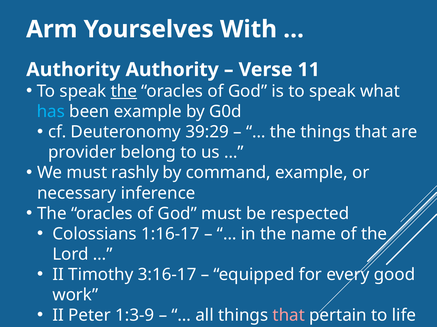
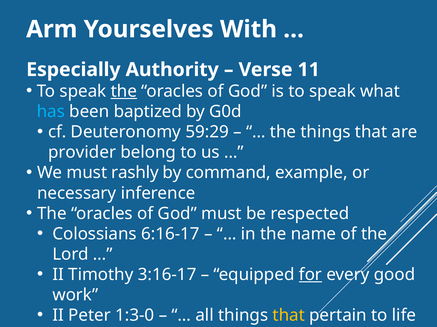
Authority: Authority -> Especially (73, 70)
been example: example -> baptized (148, 112)
39:29: 39:29 -> 59:29 (207, 132)
1:16-17: 1:16-17 -> 6:16-17 (170, 234)
for underline: none -> present (310, 275)
1:3-9: 1:3-9 -> 1:3-0 (135, 316)
that colour: pink -> yellow (289, 316)
